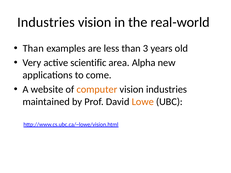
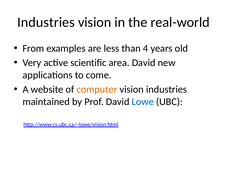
Than: Than -> From (33, 48)
3: 3 -> 4 (146, 48)
area Alpha: Alpha -> David (144, 63)
Lowe colour: orange -> blue (143, 102)
